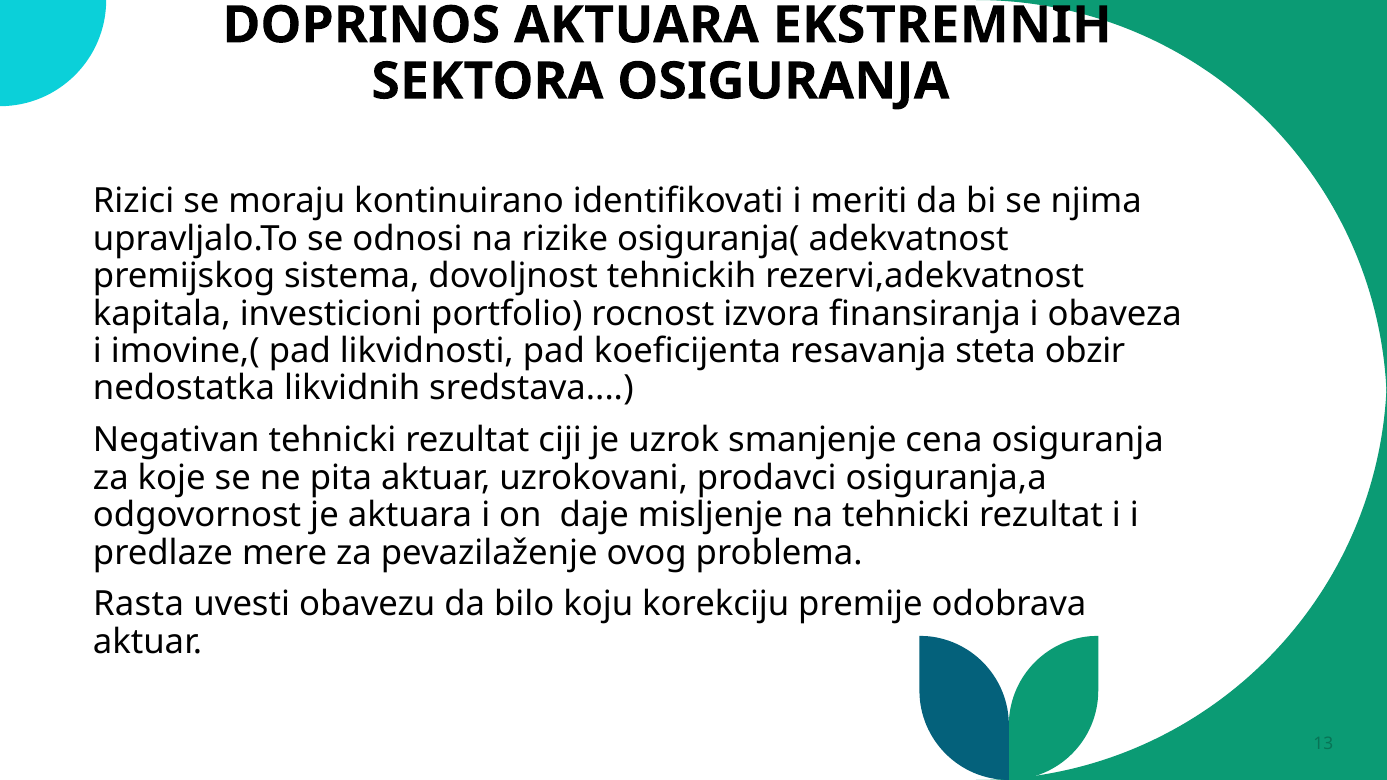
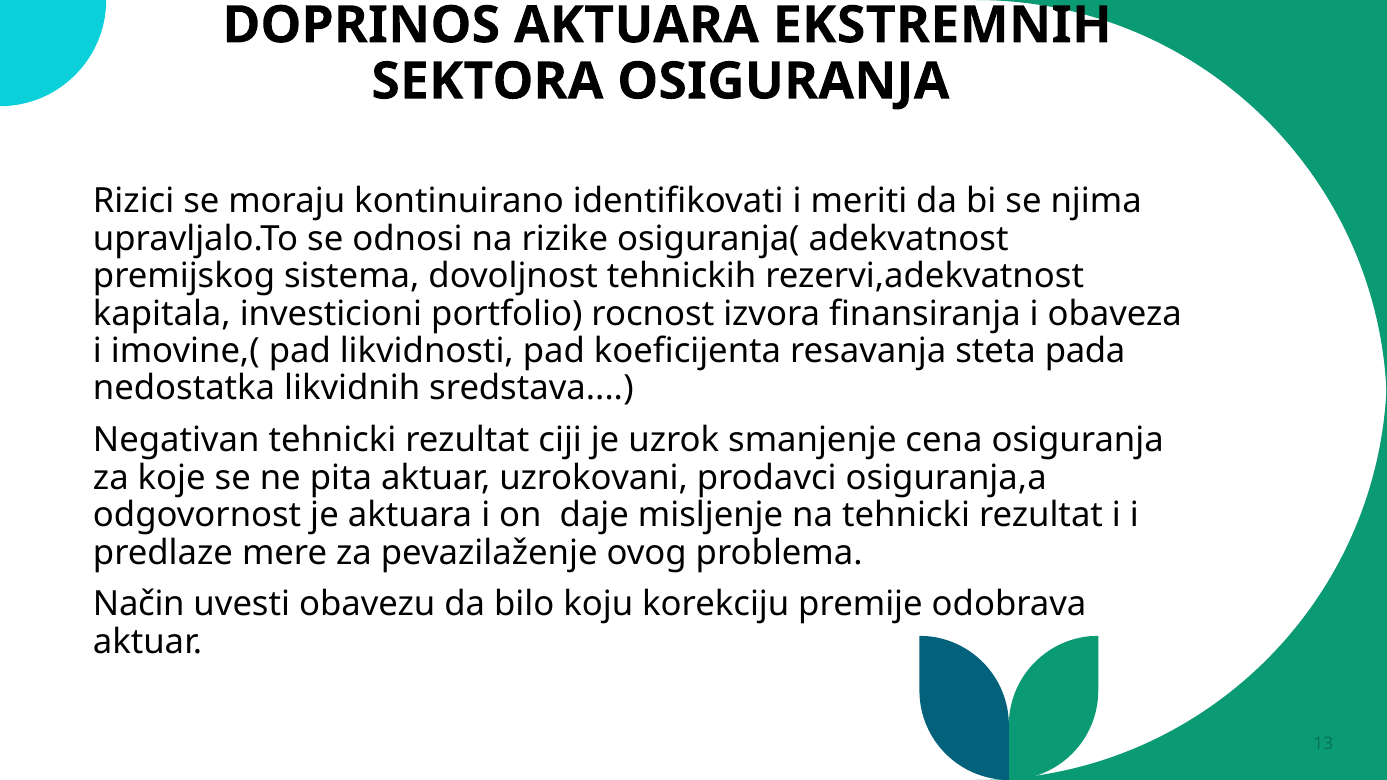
obzir: obzir -> pada (1085, 351)
Rasta: Rasta -> Način (139, 605)
